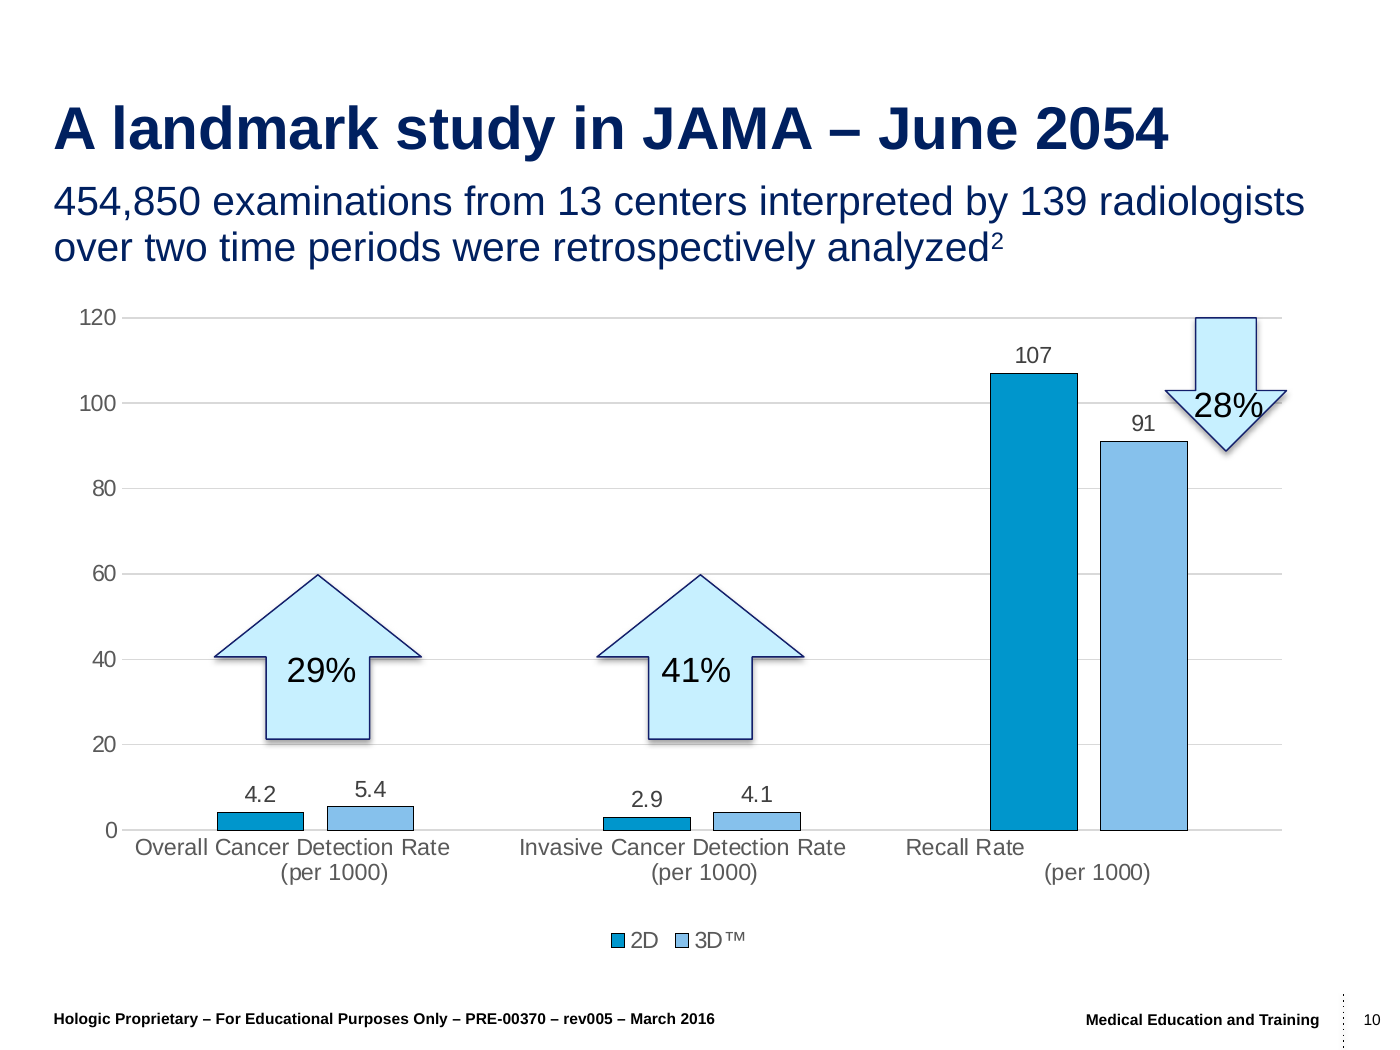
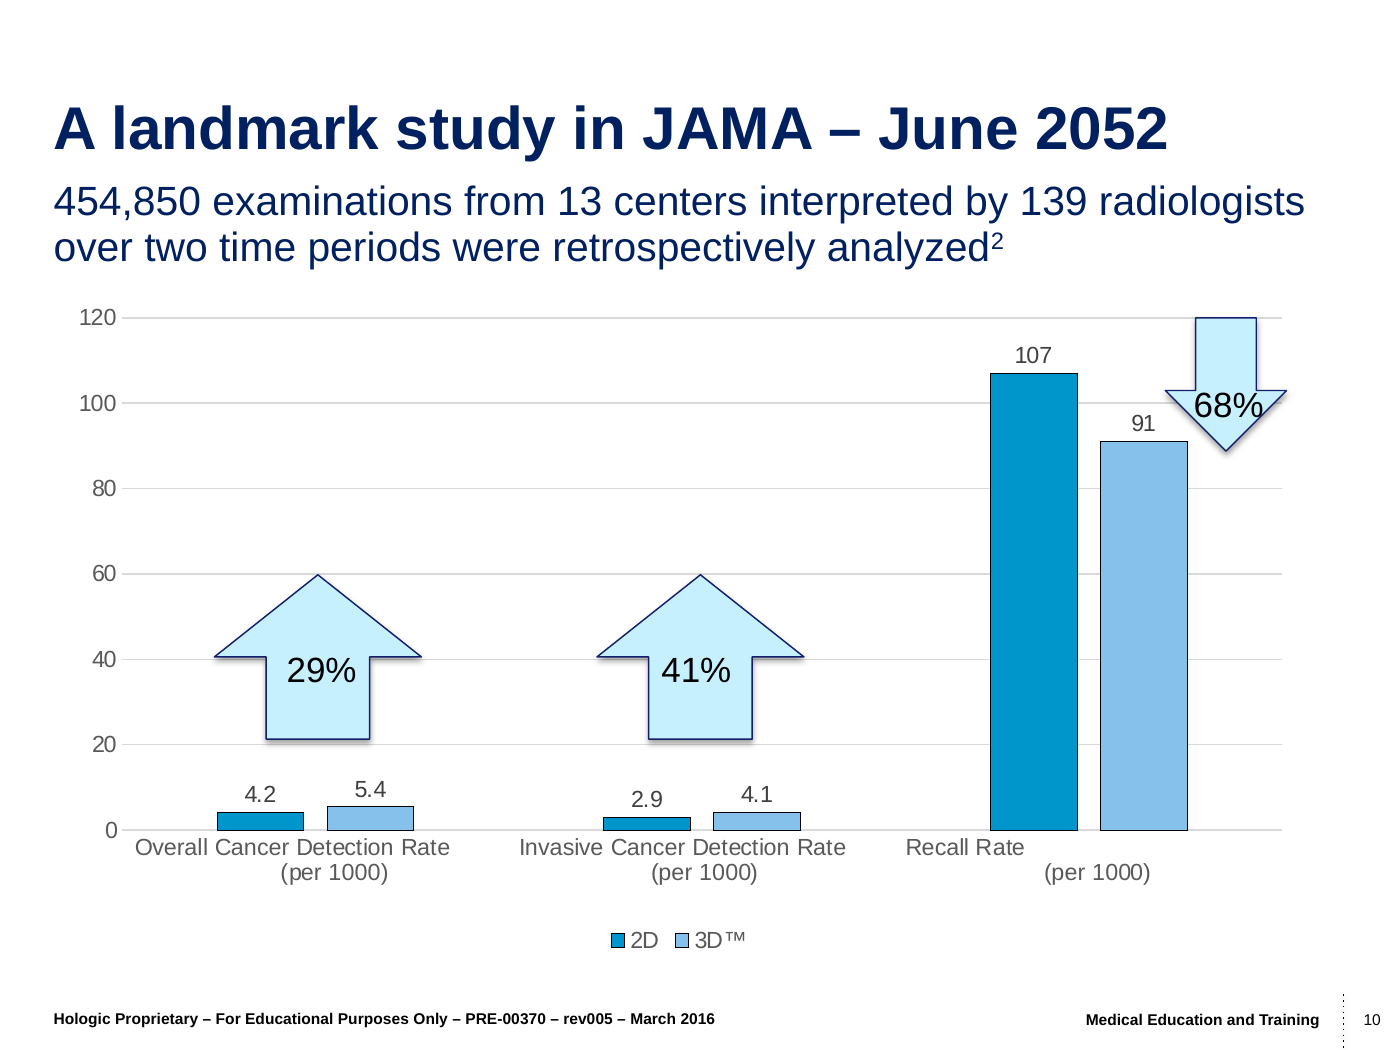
2054: 2054 -> 2052 (1102, 129)
28%: 28% -> 68% (1229, 406)
